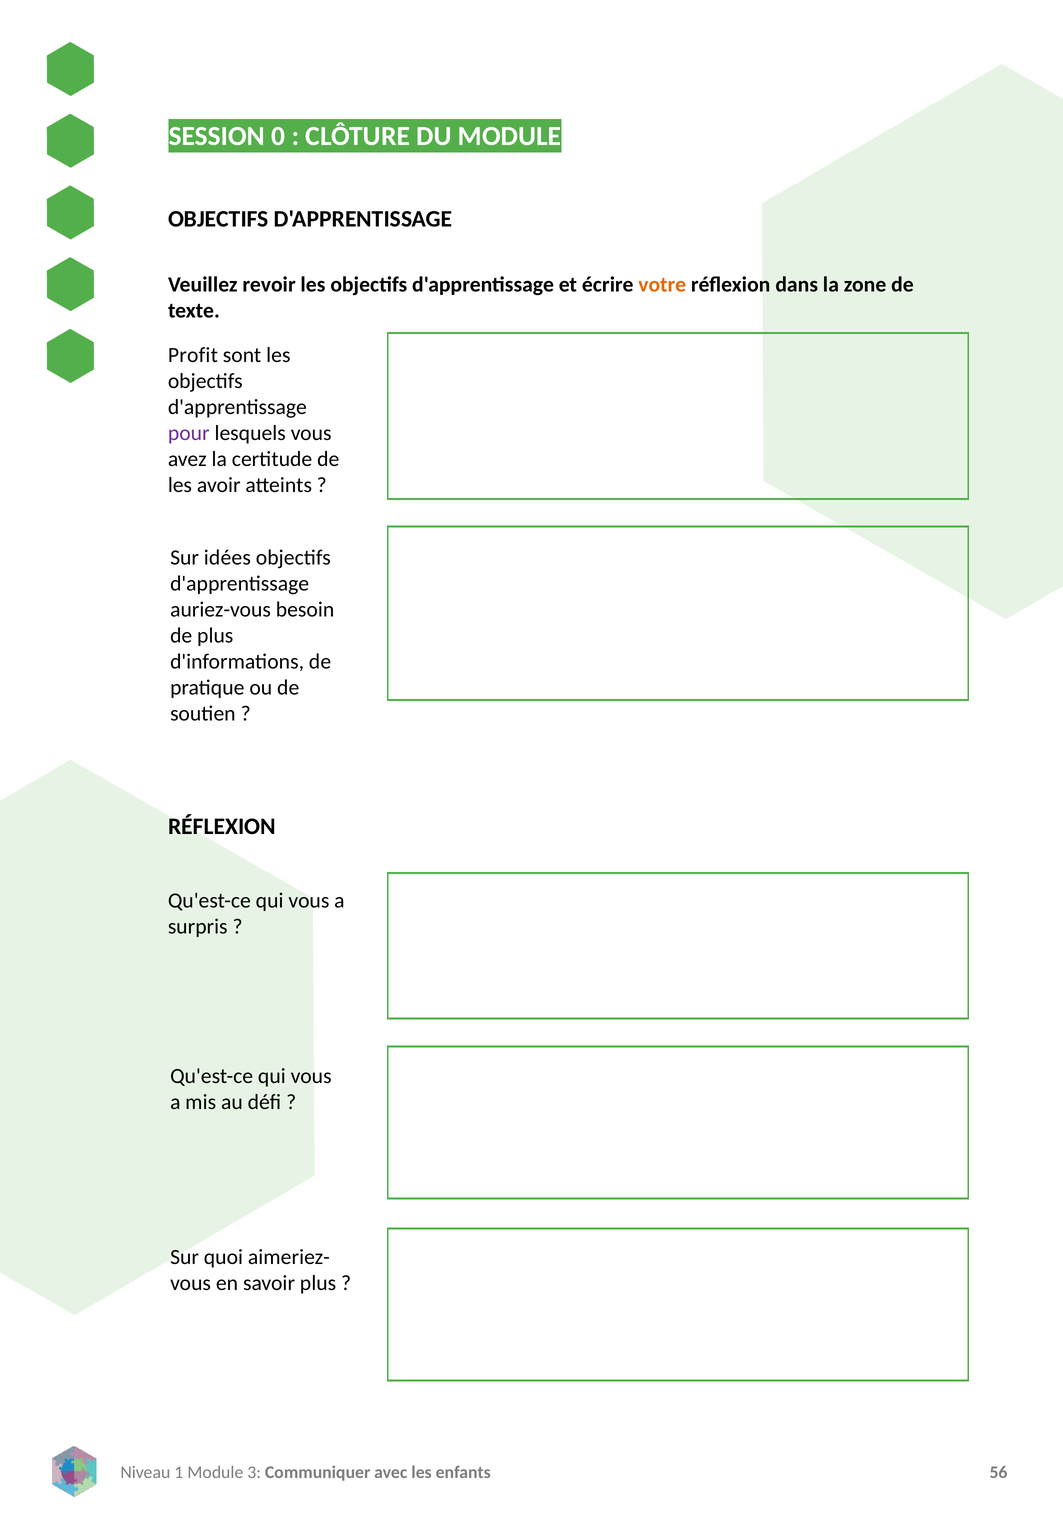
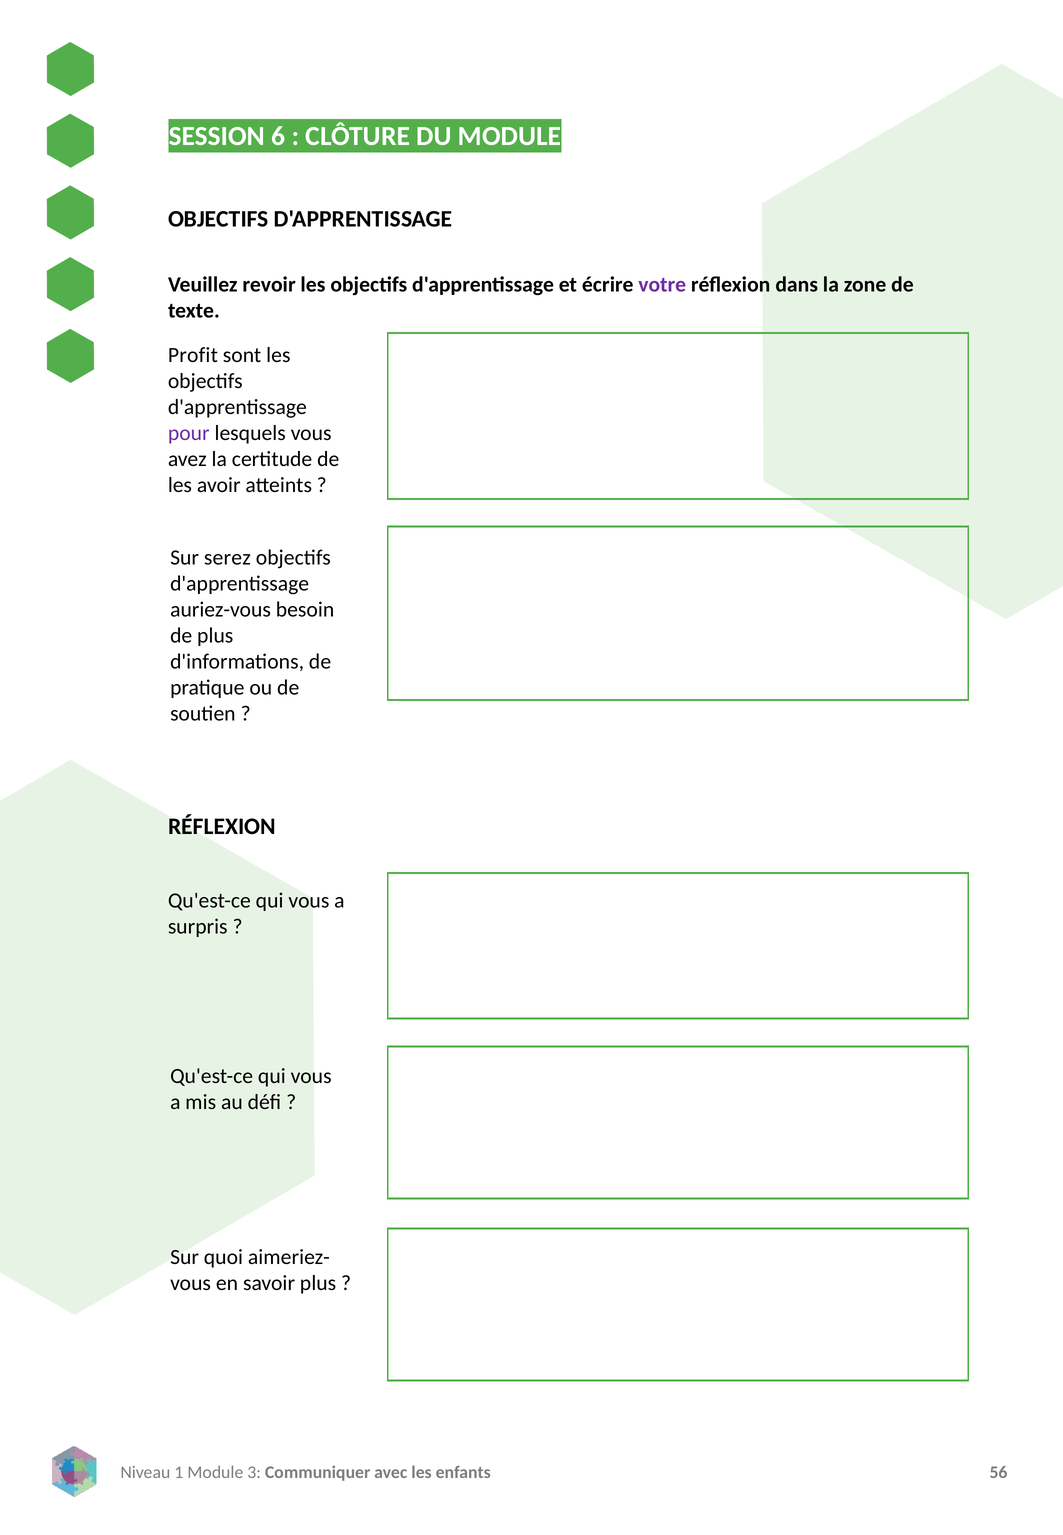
0: 0 -> 6 (278, 136)
votre colour: orange -> purple (662, 285)
idées: idées -> serez (227, 558)
